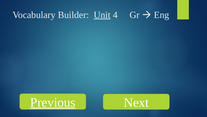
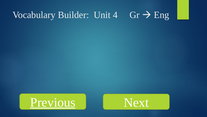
Unit underline: present -> none (102, 15)
